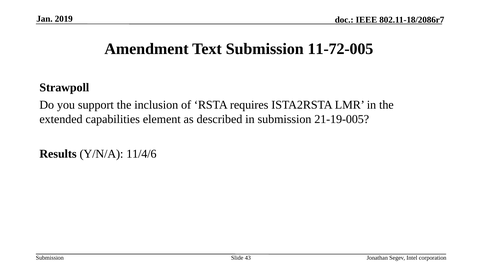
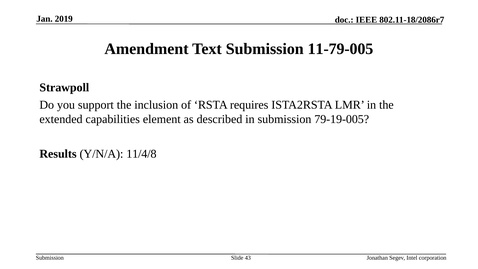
11-72-005: 11-72-005 -> 11-79-005 (340, 49)
21-19-005: 21-19-005 -> 79-19-005 (342, 119)
11/4/6: 11/4/6 -> 11/4/8 (141, 154)
